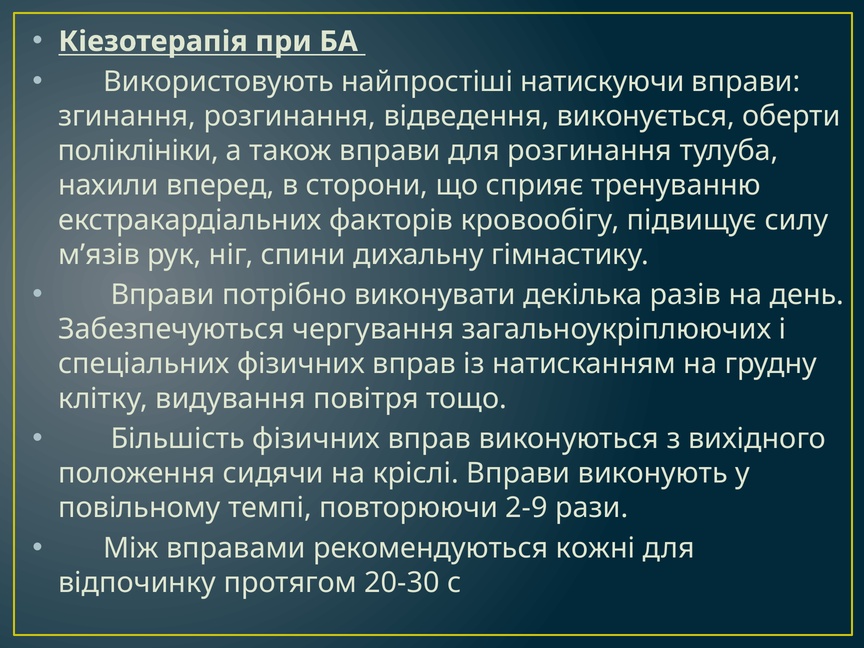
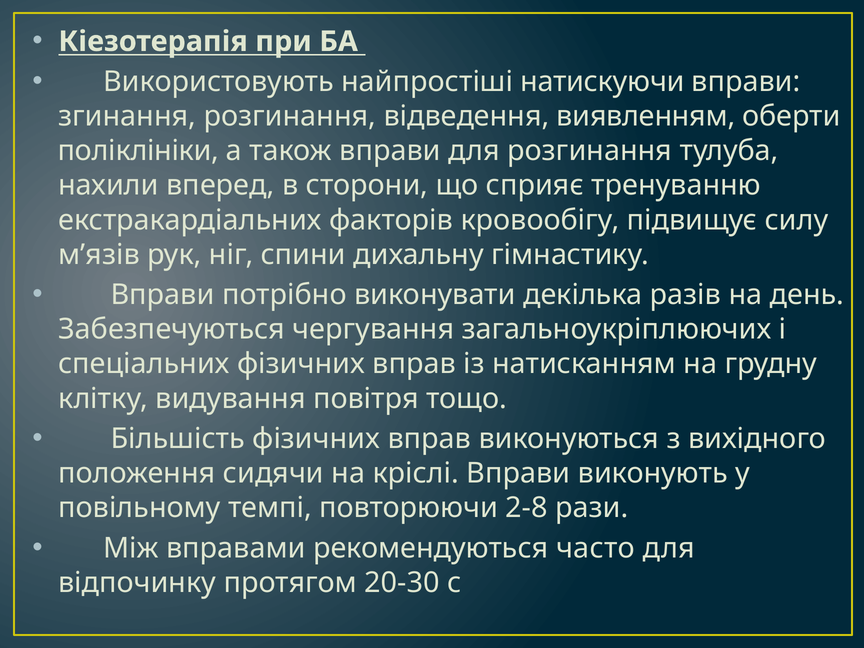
виконується: виконується -> виявленням (646, 116)
2-9: 2-9 -> 2-8 (527, 508)
кожні: кожні -> часто (595, 548)
